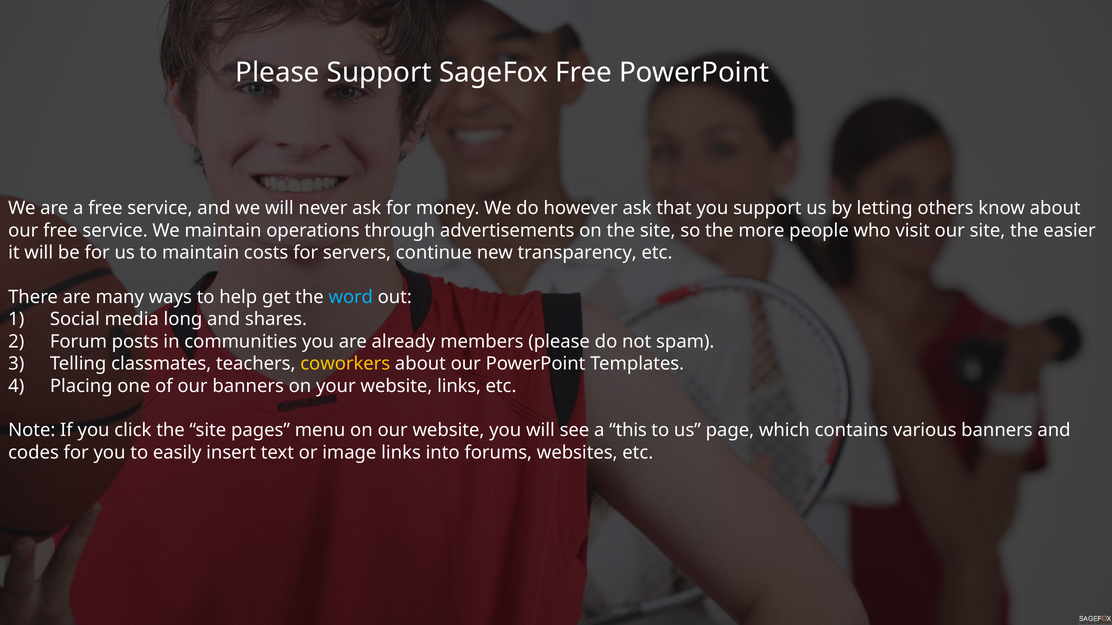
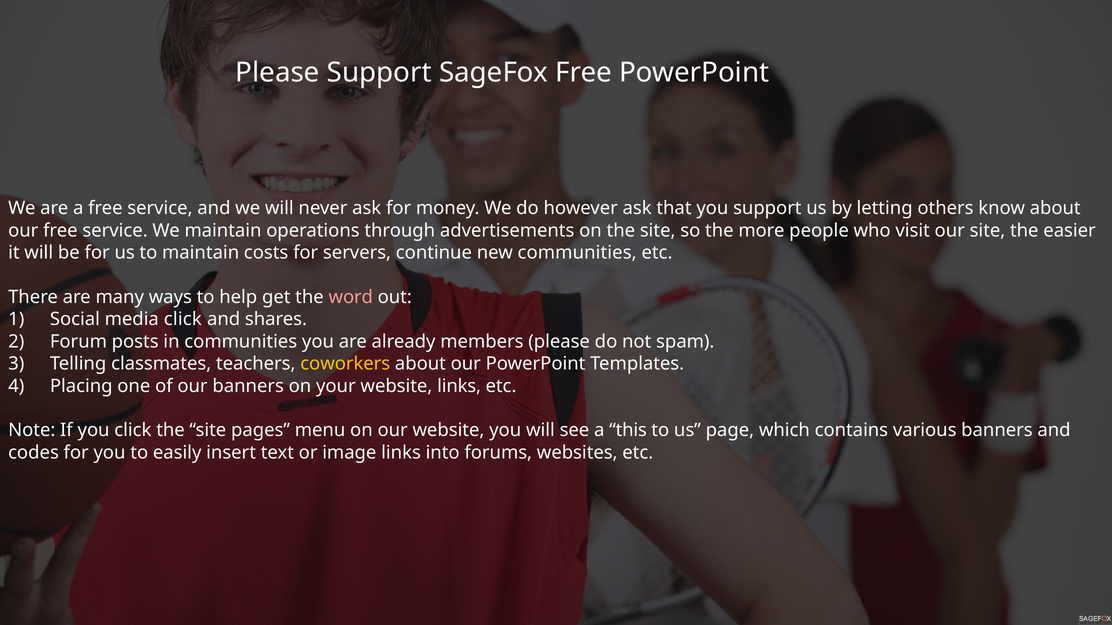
new transparency: transparency -> communities (577, 253)
word colour: light blue -> pink (351, 297)
media long: long -> click (183, 320)
